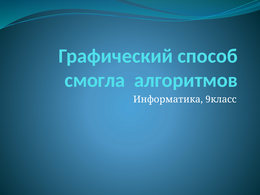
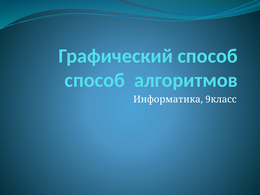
смогла: смогла -> способ (95, 80)
